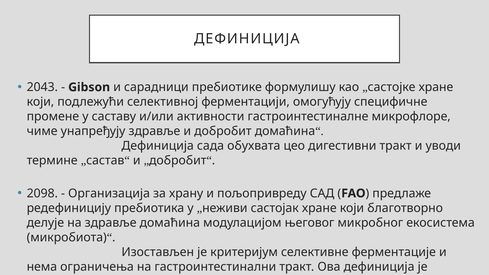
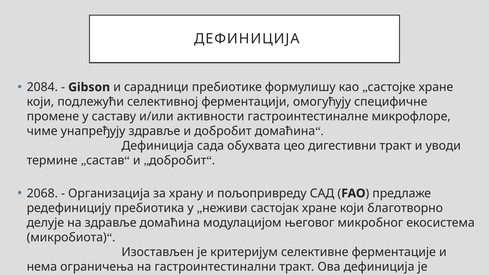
2043: 2043 -> 2084 (42, 87)
2098: 2098 -> 2068 (42, 193)
